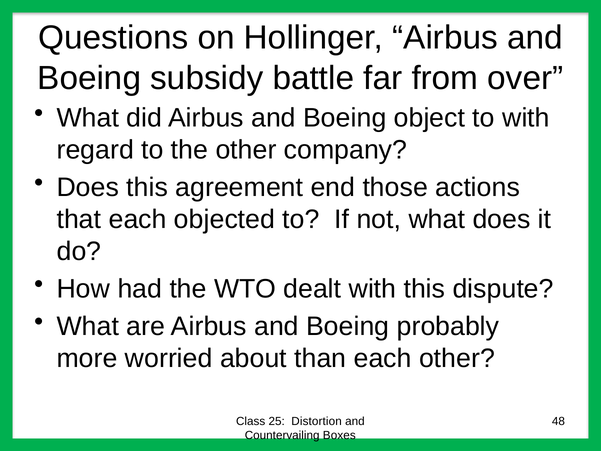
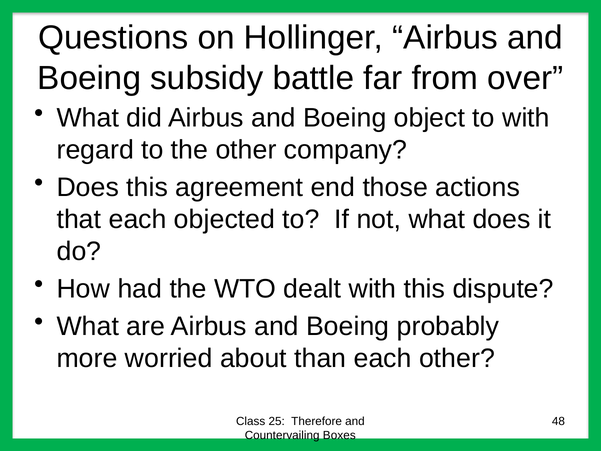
Distortion: Distortion -> Therefore (317, 421)
